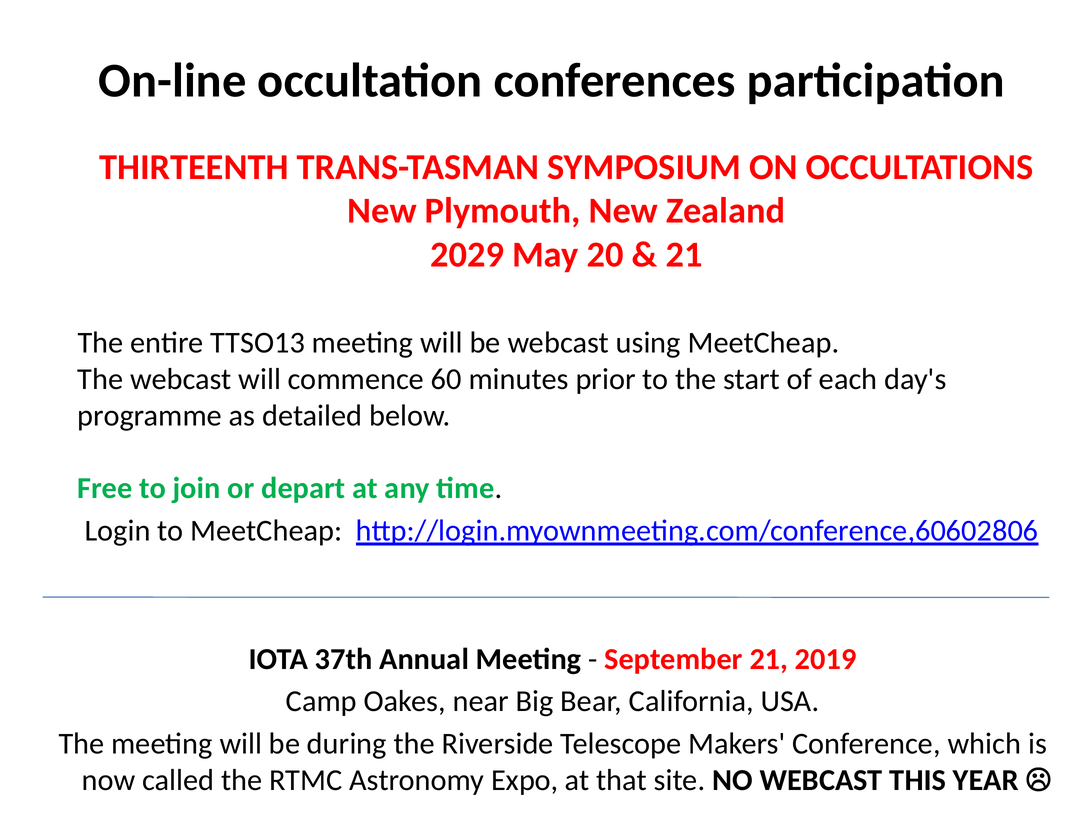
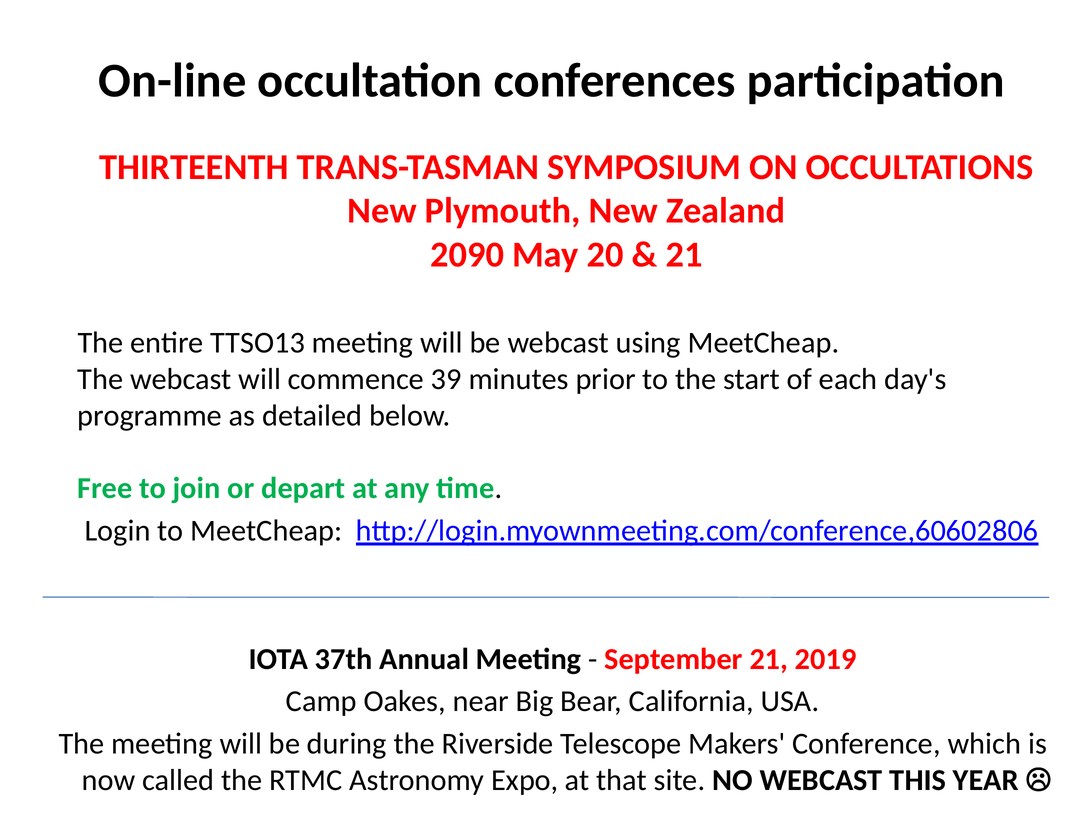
2029: 2029 -> 2090 (467, 255)
60: 60 -> 39 (446, 379)
